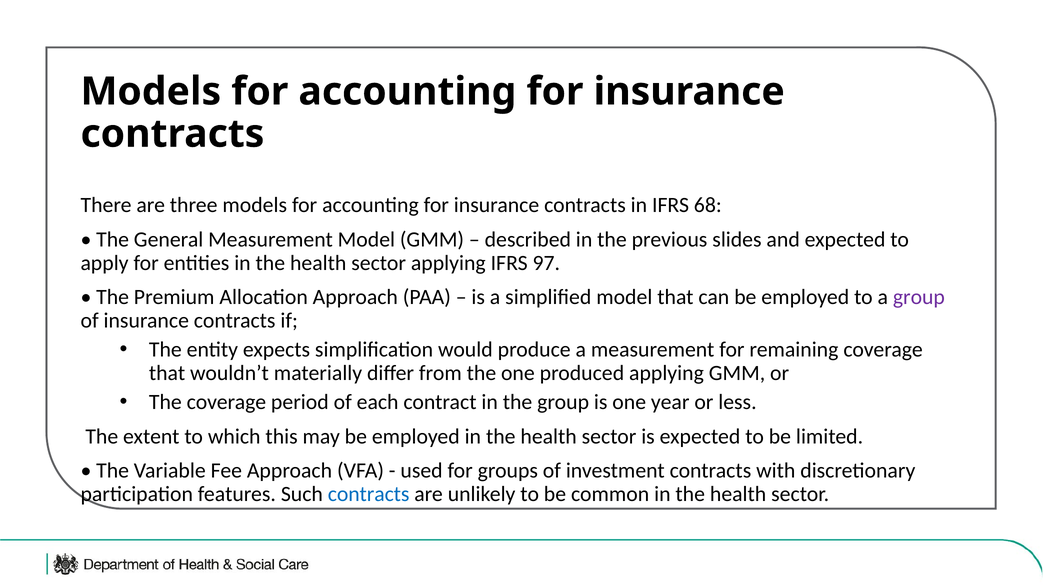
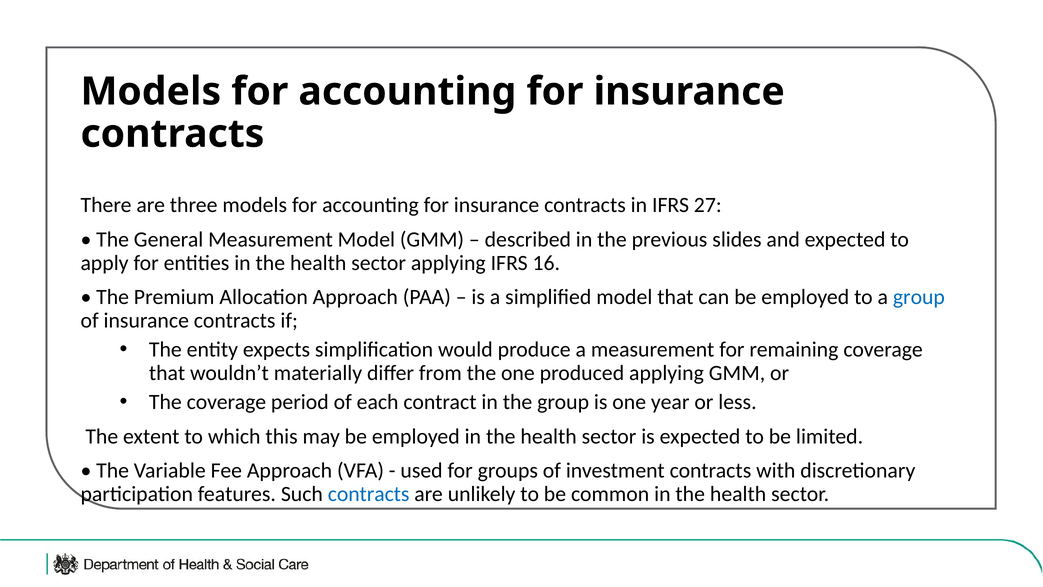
68: 68 -> 27 (708, 205)
97: 97 -> 16 (546, 263)
group colour: purple -> blue (919, 297)
